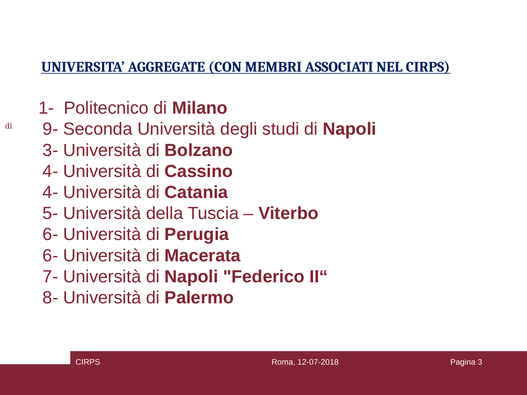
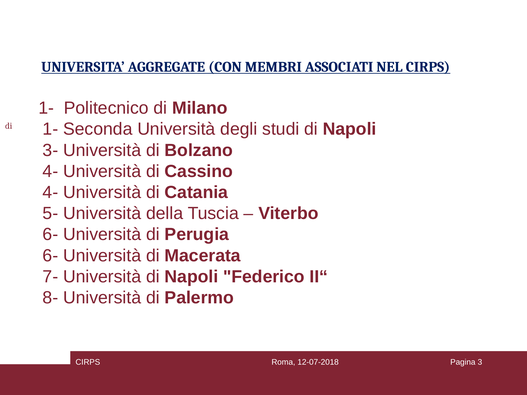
9-: 9- -> 1- (50, 129)
